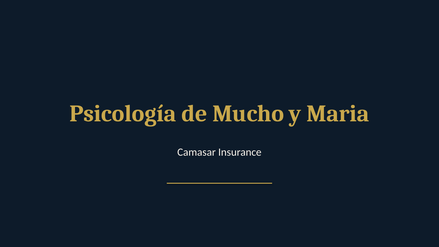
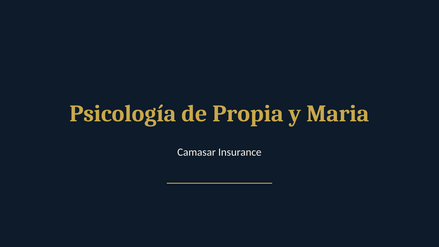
Mucho: Mucho -> Propia (248, 114)
